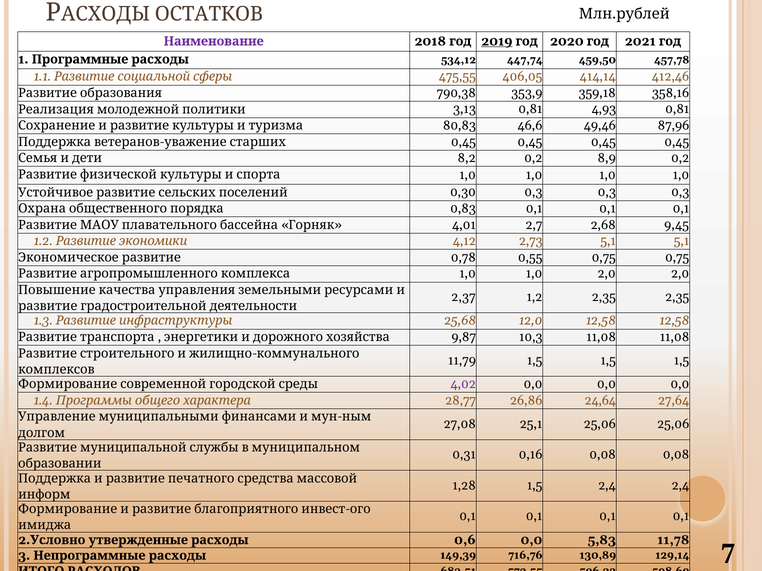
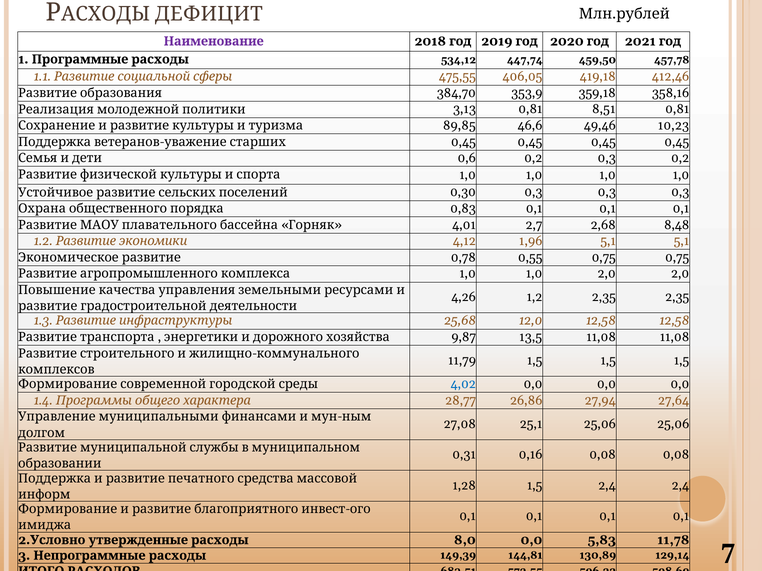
ОСТАТКОВ: ОСТАТКОВ -> ДЕФИЦИТ (209, 14)
2019 underline: present -> none (497, 41)
414,14: 414,14 -> 419,18 (598, 77)
790,38: 790,38 -> 384,70 (456, 93)
4,93: 4,93 -> 8,51 (604, 109)
80,83: 80,83 -> 89,85 (459, 126)
87,96: 87,96 -> 10,23 (673, 126)
8,2: 8,2 -> 0,6 (467, 158)
0,2 8,9: 8,9 -> 0,3 (607, 158)
9,45: 9,45 -> 8,48 (677, 225)
2,73: 2,73 -> 1,96 (531, 241)
2,37: 2,37 -> 4,26 (464, 297)
10,3: 10,3 -> 13,5 (531, 337)
4,02 colour: purple -> blue (463, 384)
24,64: 24,64 -> 27,94 (600, 401)
0,6: 0,6 -> 8,0 (465, 540)
716,76: 716,76 -> 144,81 (525, 556)
